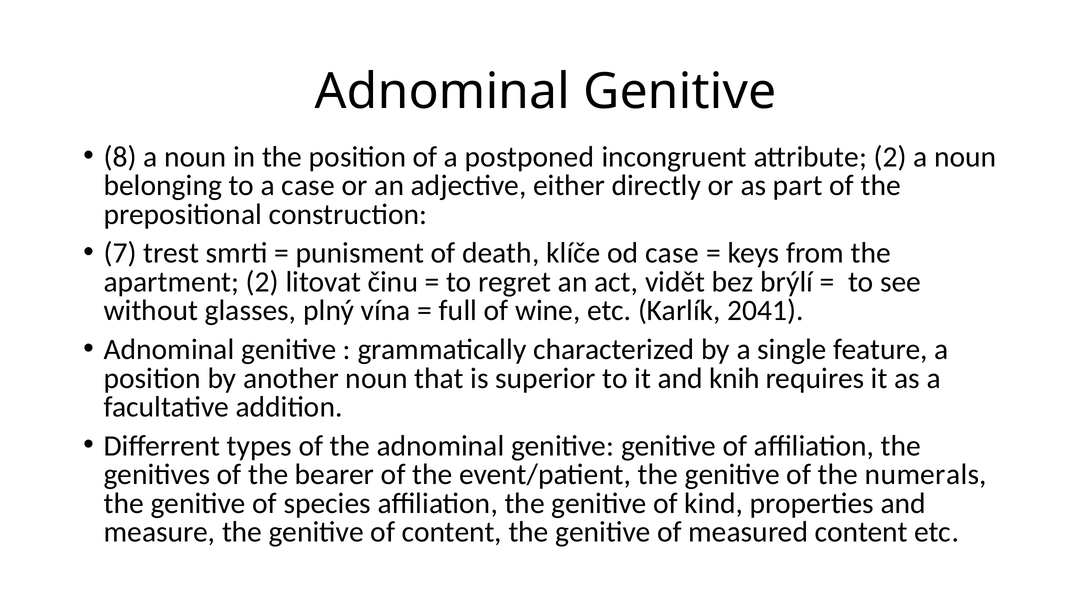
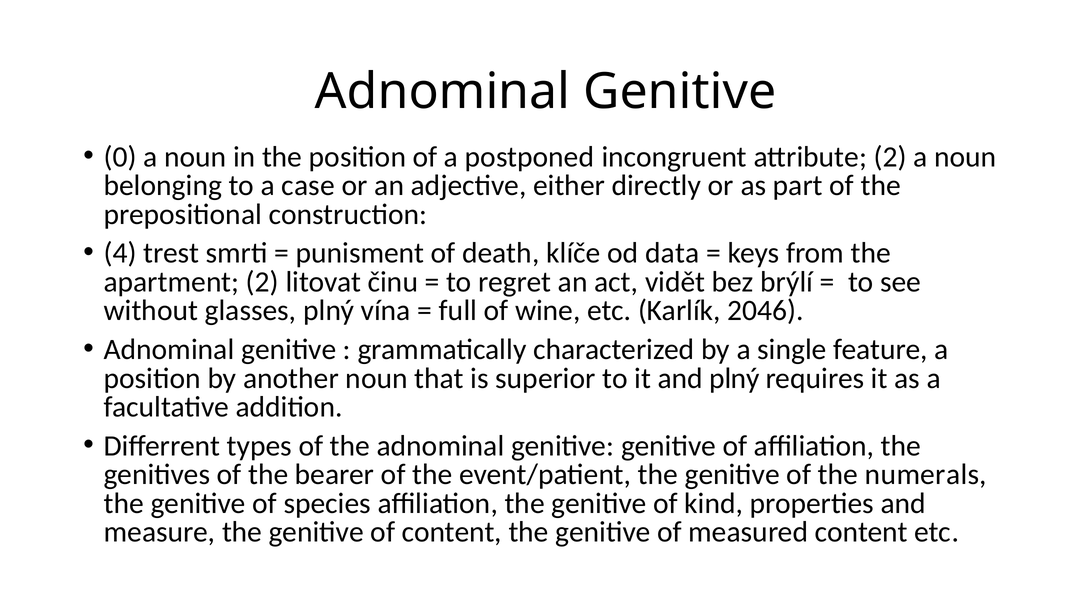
8: 8 -> 0 (120, 157)
7: 7 -> 4 (120, 253)
od case: case -> data (672, 253)
2041: 2041 -> 2046 (766, 311)
and knih: knih -> plný (734, 378)
